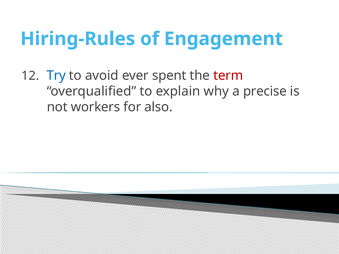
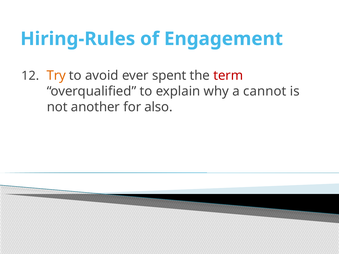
Try colour: blue -> orange (56, 76)
precise: precise -> cannot (265, 91)
workers: workers -> another (95, 107)
